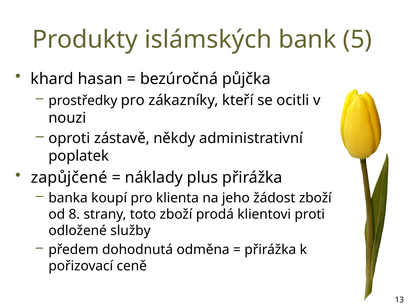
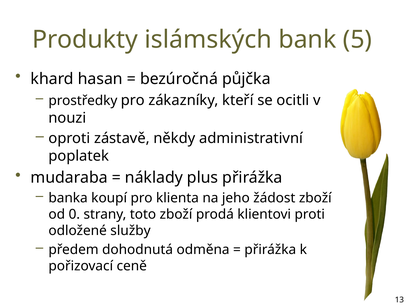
zapůjčené: zapůjčené -> mudaraba (69, 178)
8: 8 -> 0 (74, 214)
